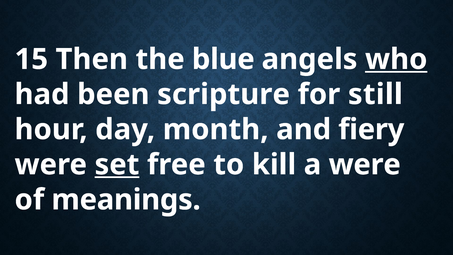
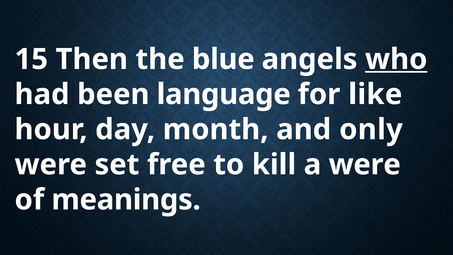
scripture: scripture -> language (224, 94)
still: still -> like (375, 94)
fiery: fiery -> only (371, 129)
set underline: present -> none (117, 165)
